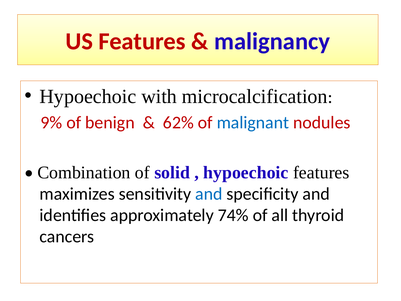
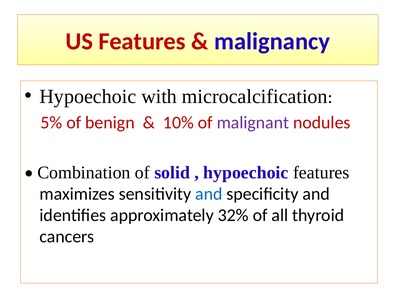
9%: 9% -> 5% (51, 122)
62%: 62% -> 10% (178, 122)
malignant colour: blue -> purple (253, 122)
74%: 74% -> 32% (233, 215)
